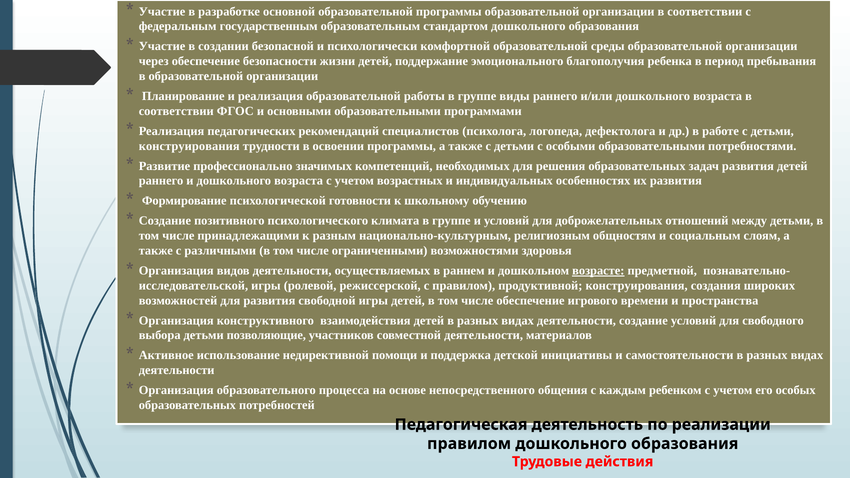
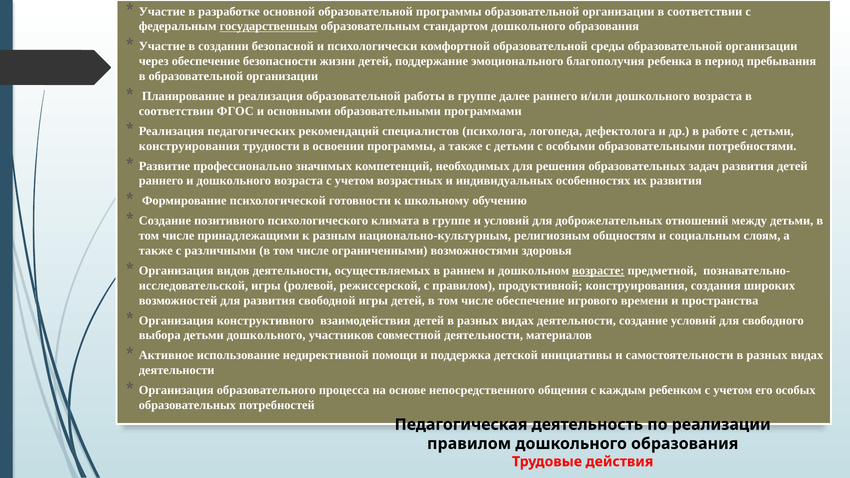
государственным underline: none -> present (269, 26)
виды: виды -> далее (515, 96)
детьми позволяющие: позволяющие -> дошкольного (266, 335)
